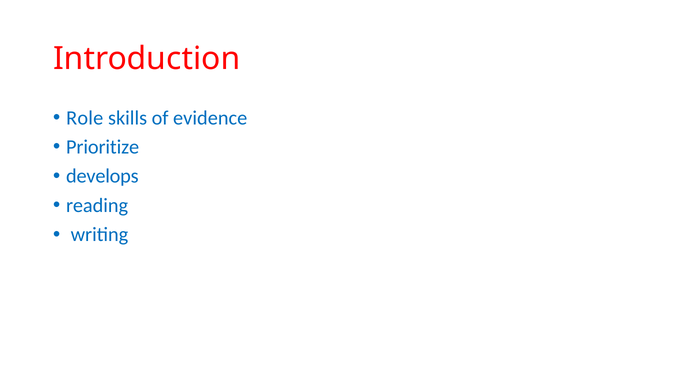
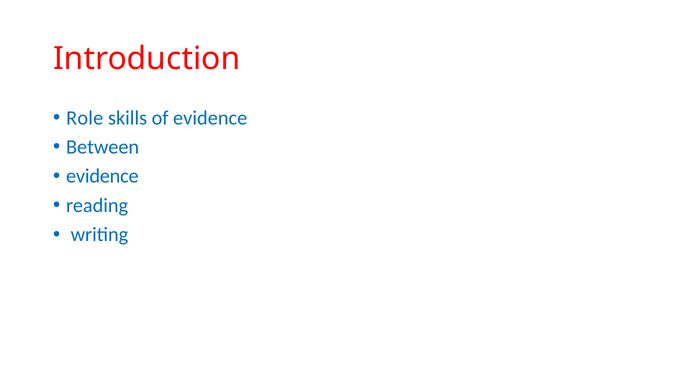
Prioritize: Prioritize -> Between (103, 147)
develops: develops -> evidence (102, 176)
